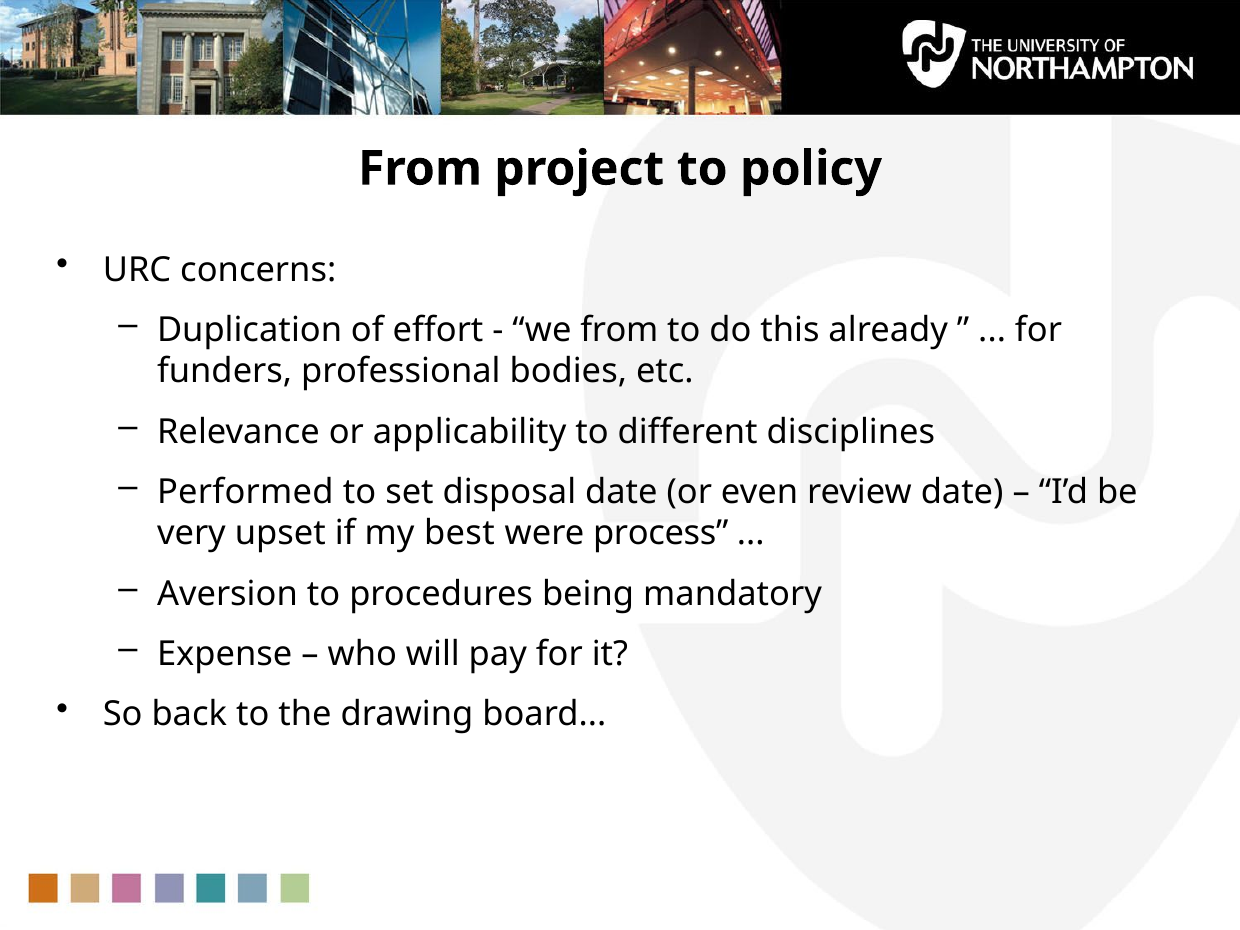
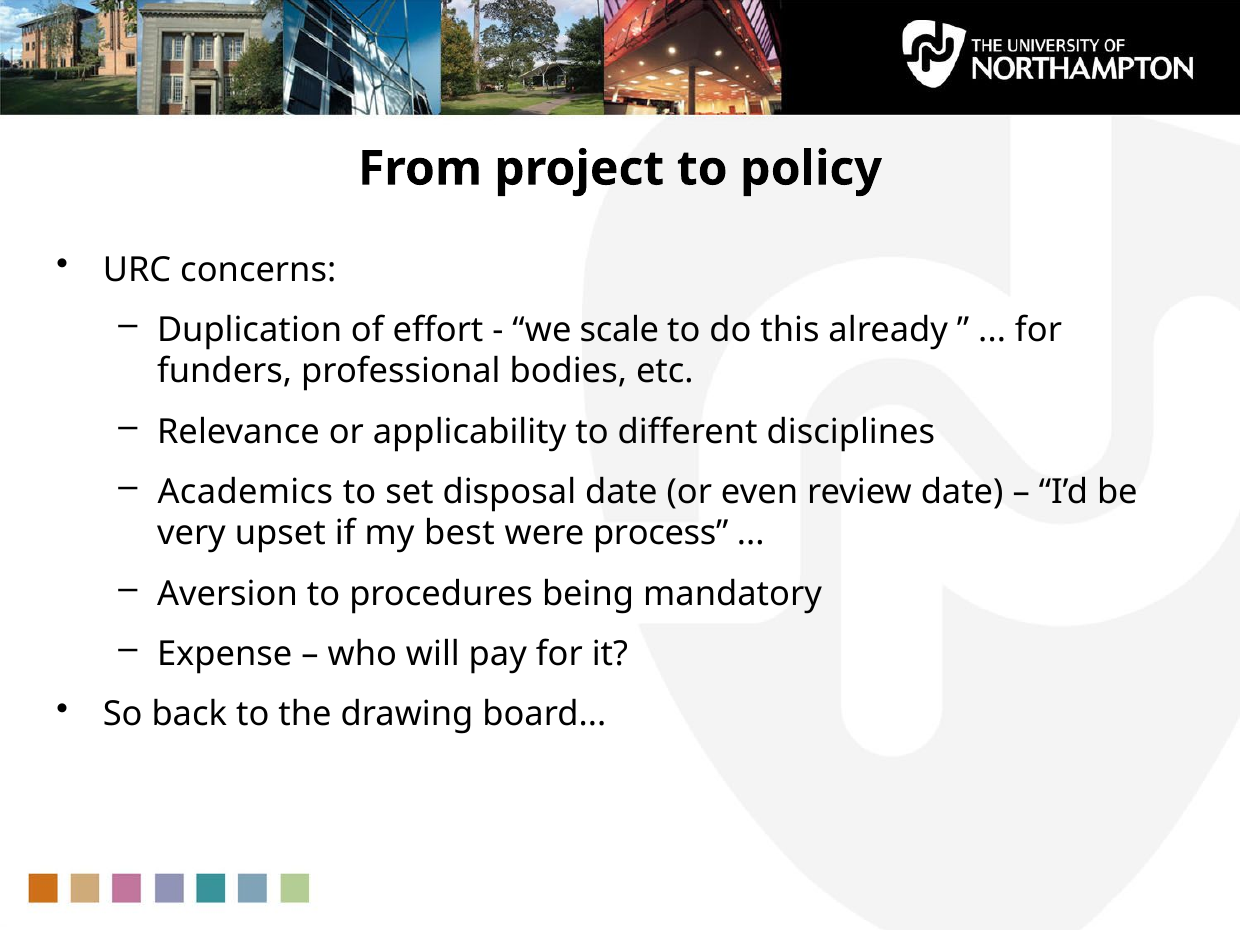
we from: from -> scale (619, 330)
Performed: Performed -> Academics (245, 492)
